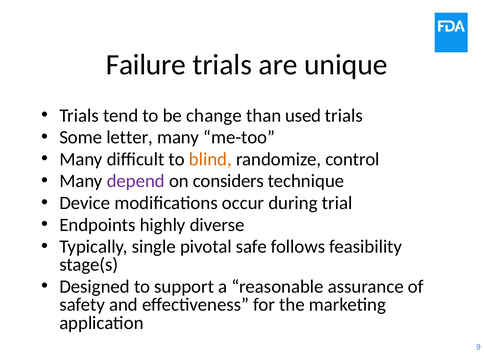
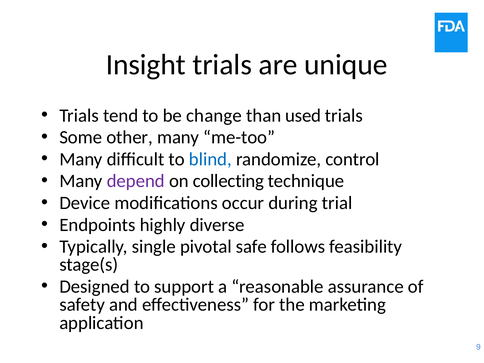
Failure: Failure -> Insight (146, 65)
letter: letter -> other (130, 137)
blind colour: orange -> blue (210, 159)
considers: considers -> collecting (228, 181)
